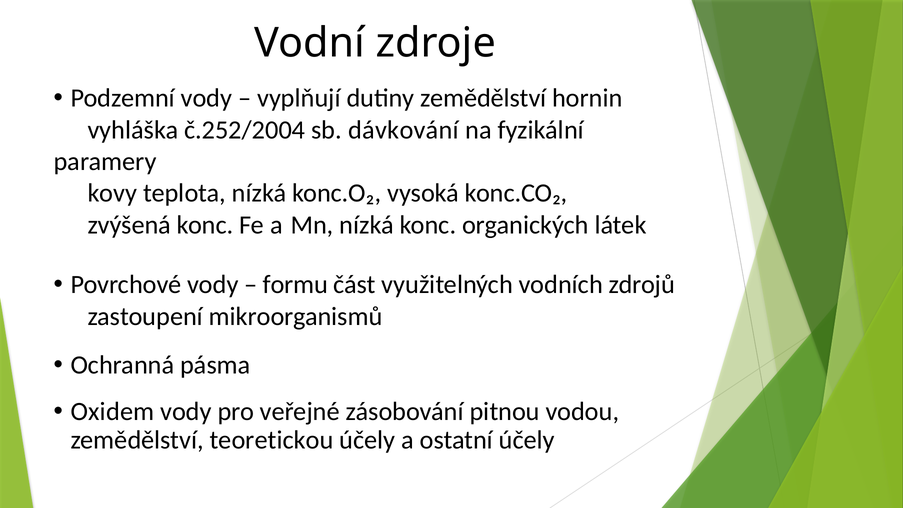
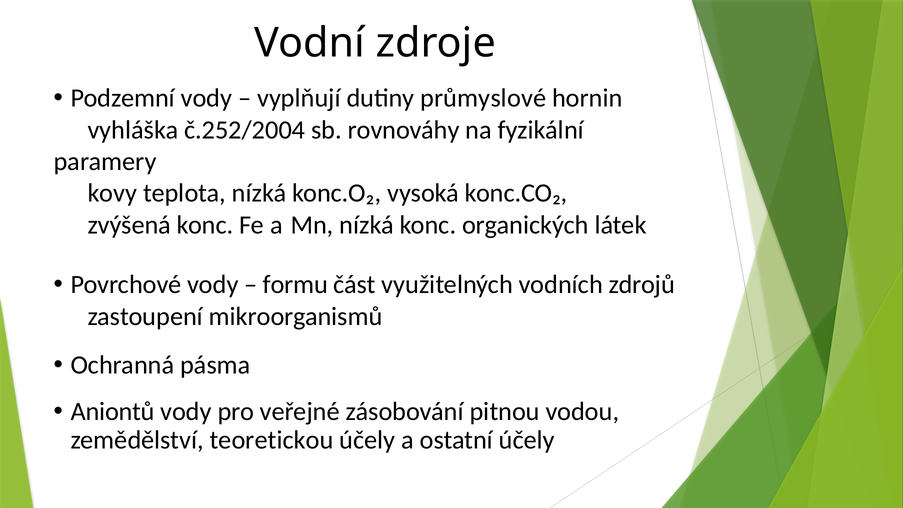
dutiny zemědělství: zemědělství -> průmyslové (483, 98)
dávkování: dávkování -> rovnováhy (404, 130)
Oxidem: Oxidem -> Aniontů (113, 412)
